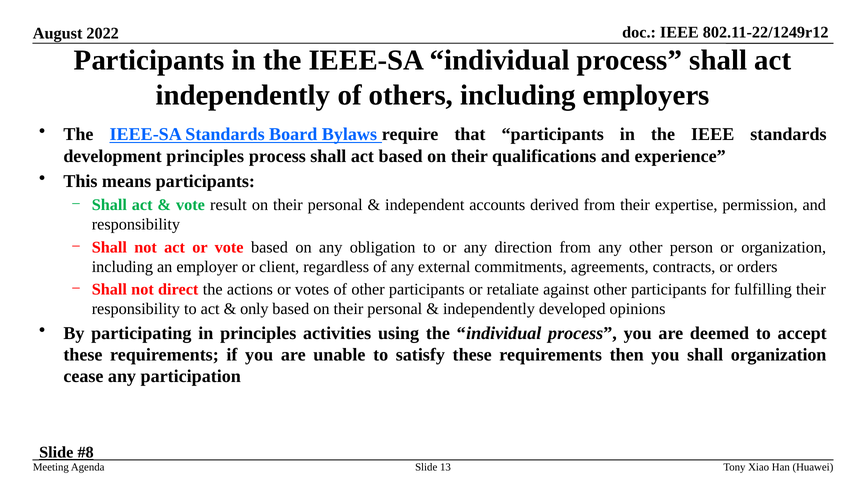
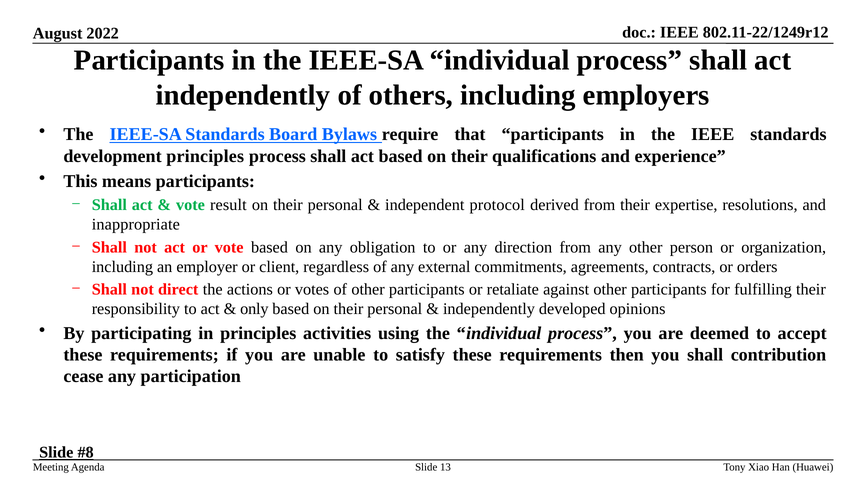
accounts: accounts -> protocol (497, 205)
permission: permission -> resolutions (760, 205)
responsibility: responsibility -> inappropriate (136, 225)
shall organization: organization -> contribution (778, 355)
